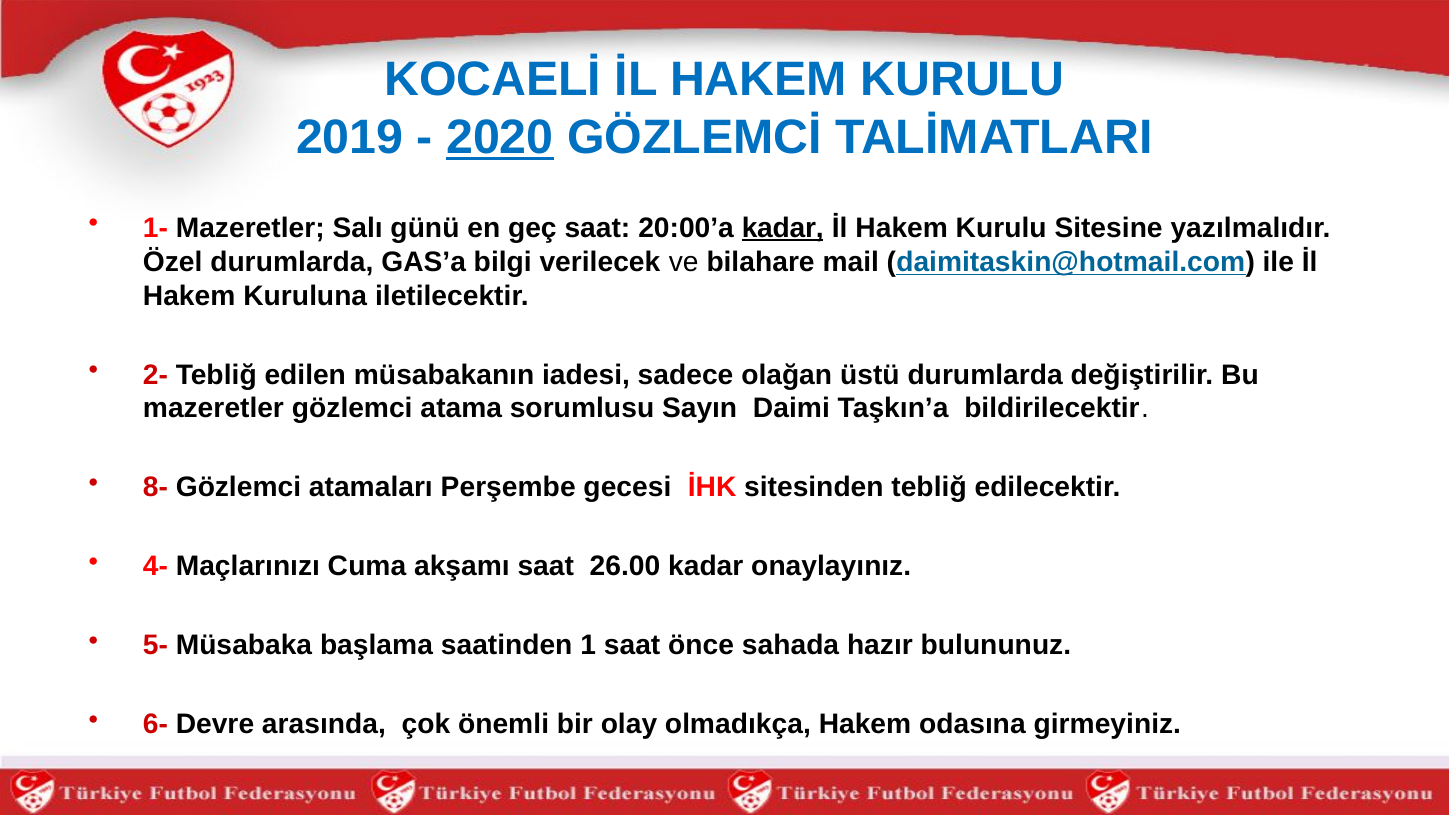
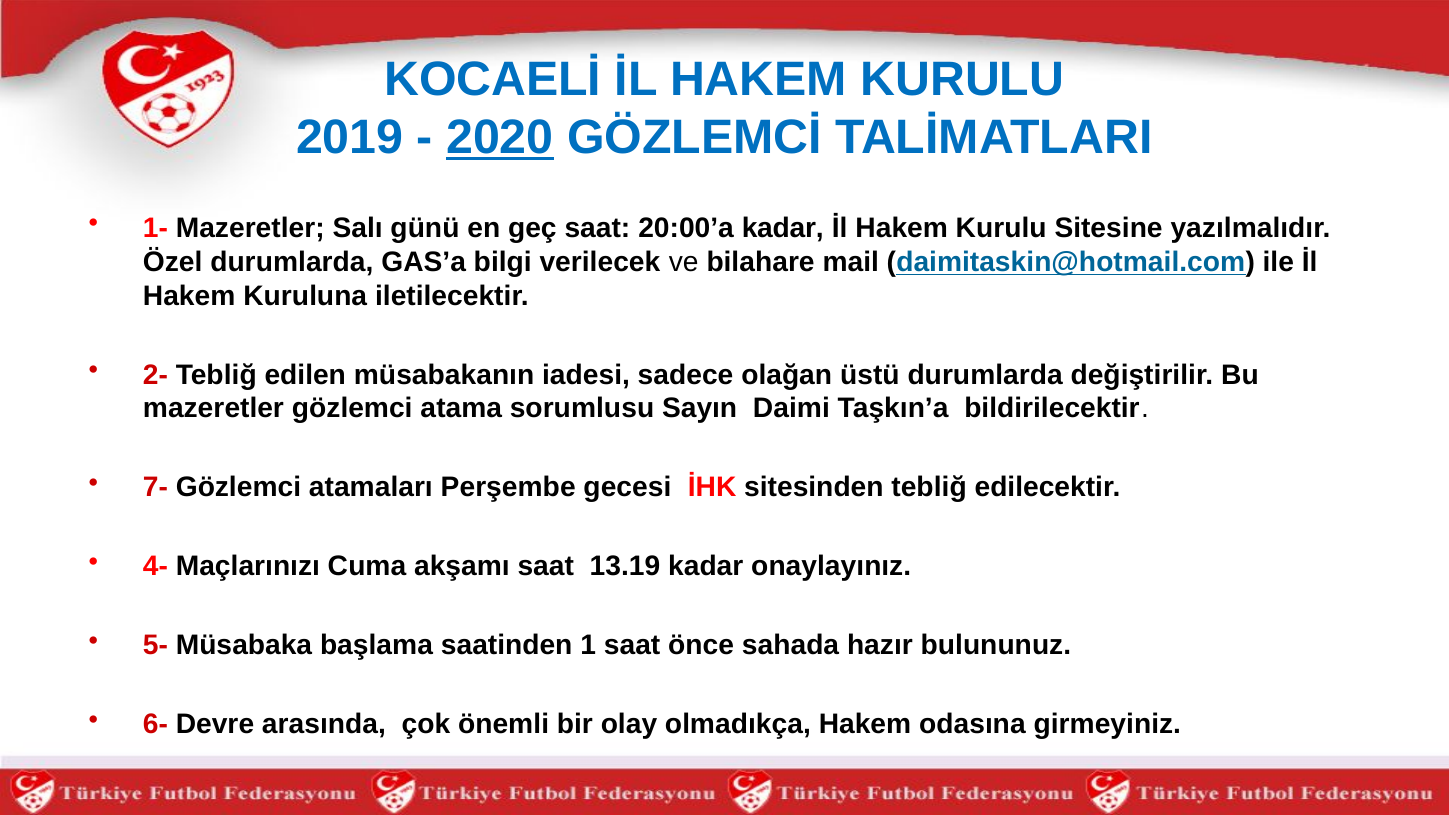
kadar underline: present -> none (783, 228)
8-: 8- -> 7- (155, 488)
26.00: 26.00 -> 13.19 (625, 567)
